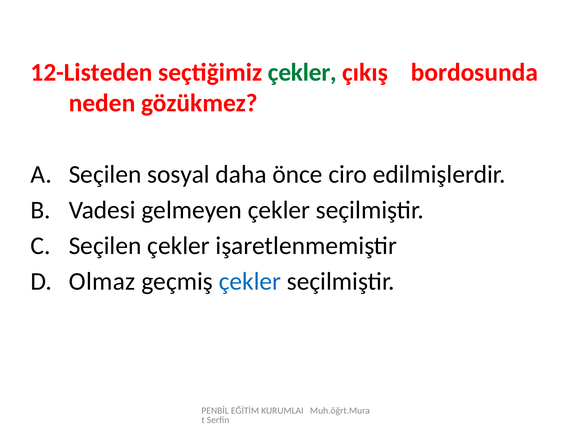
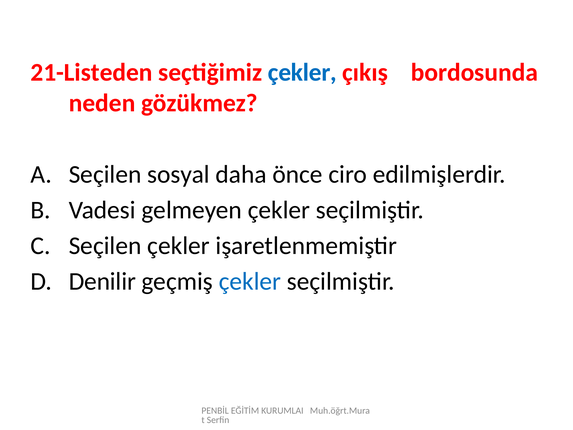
12-Listeden: 12-Listeden -> 21-Listeden (91, 72)
çekler colour: green -> blue (302, 72)
Olmaz: Olmaz -> Denilir (102, 281)
